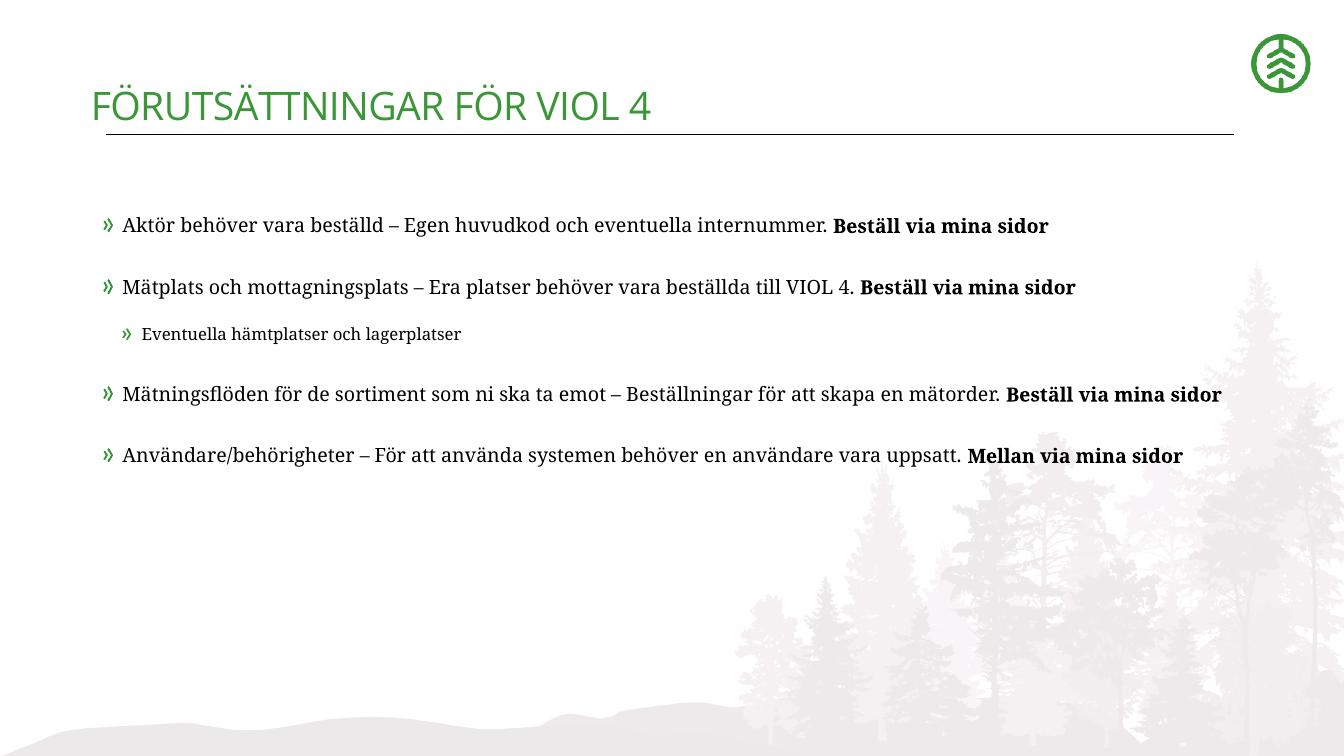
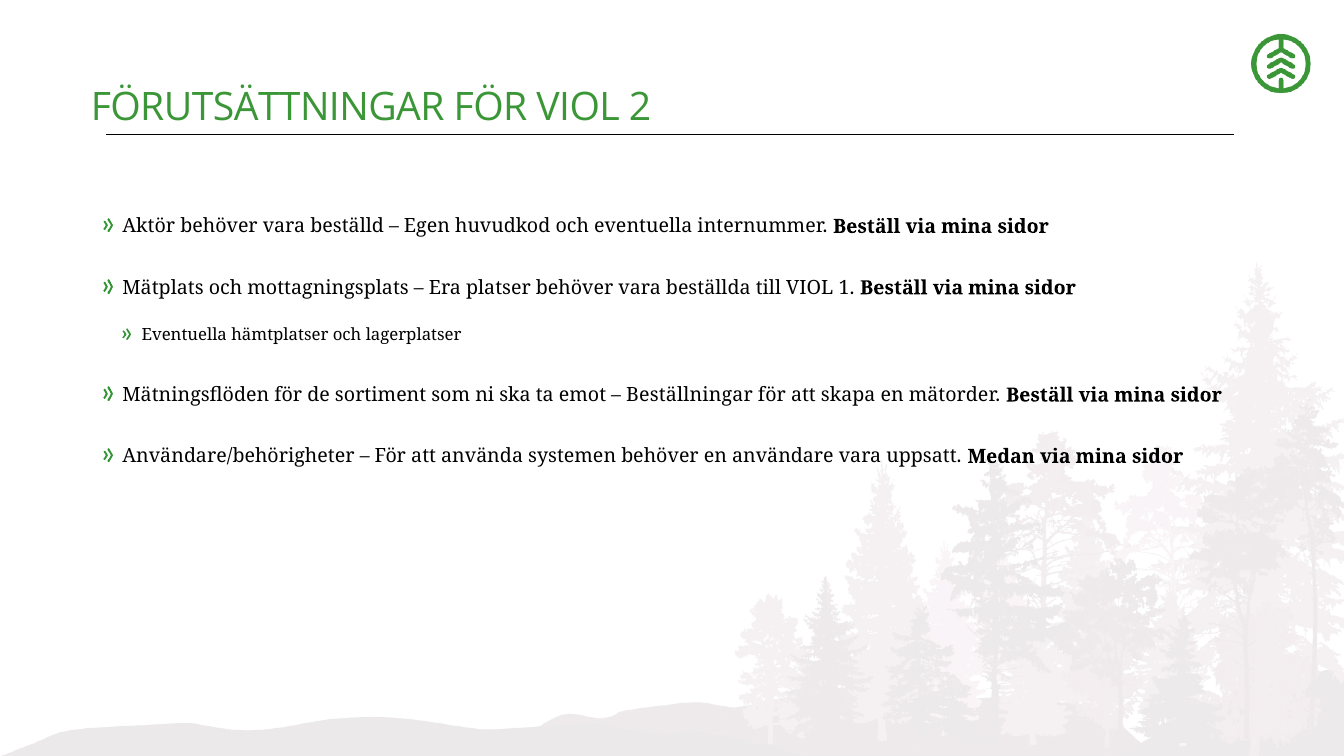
FÖR VIOL 4: 4 -> 2 (640, 107)
till VIOL 4: 4 -> 1 (846, 288)
Mellan: Mellan -> Medan (1001, 456)
